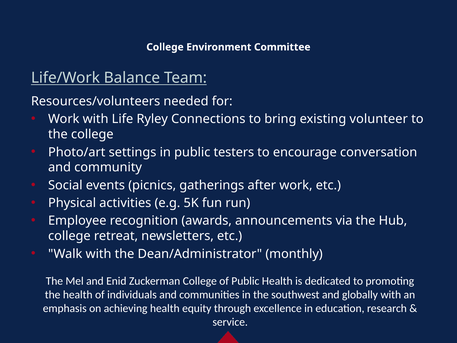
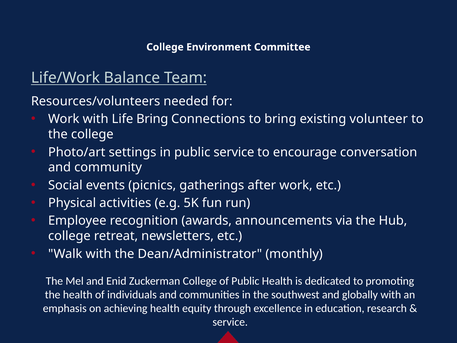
Life Ryley: Ryley -> Bring (152, 119)
public testers: testers -> service (234, 152)
